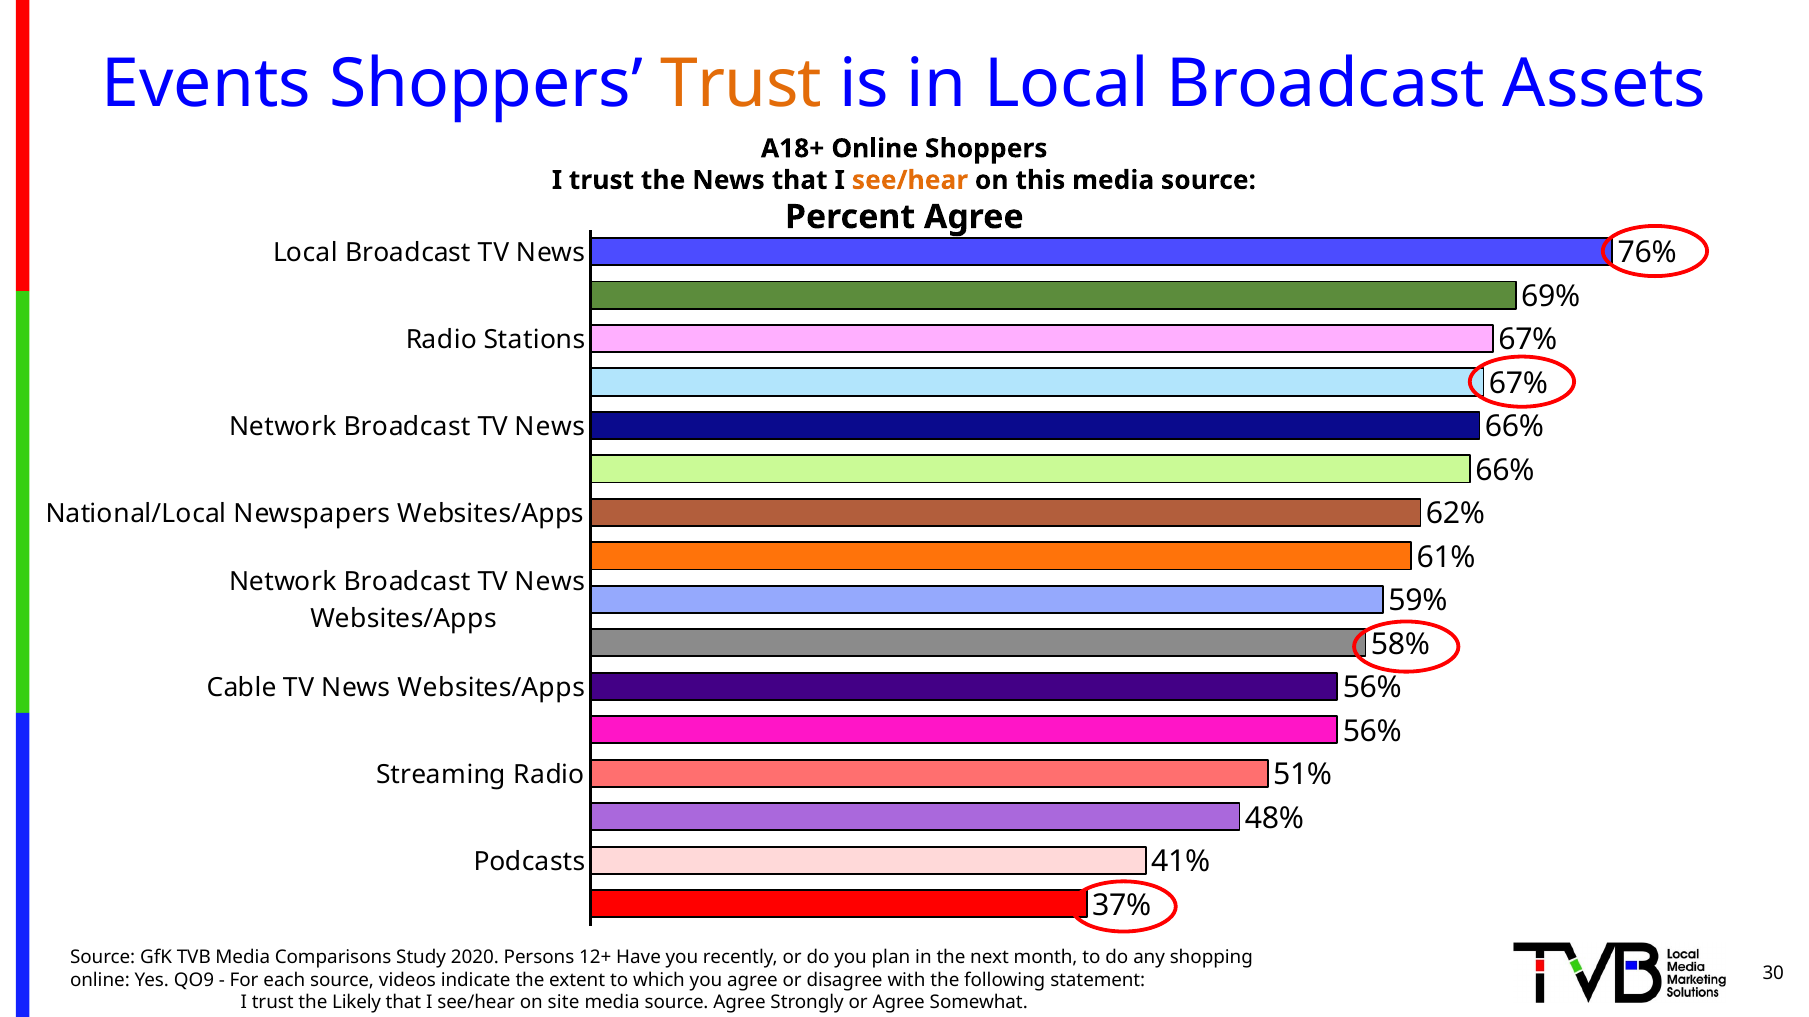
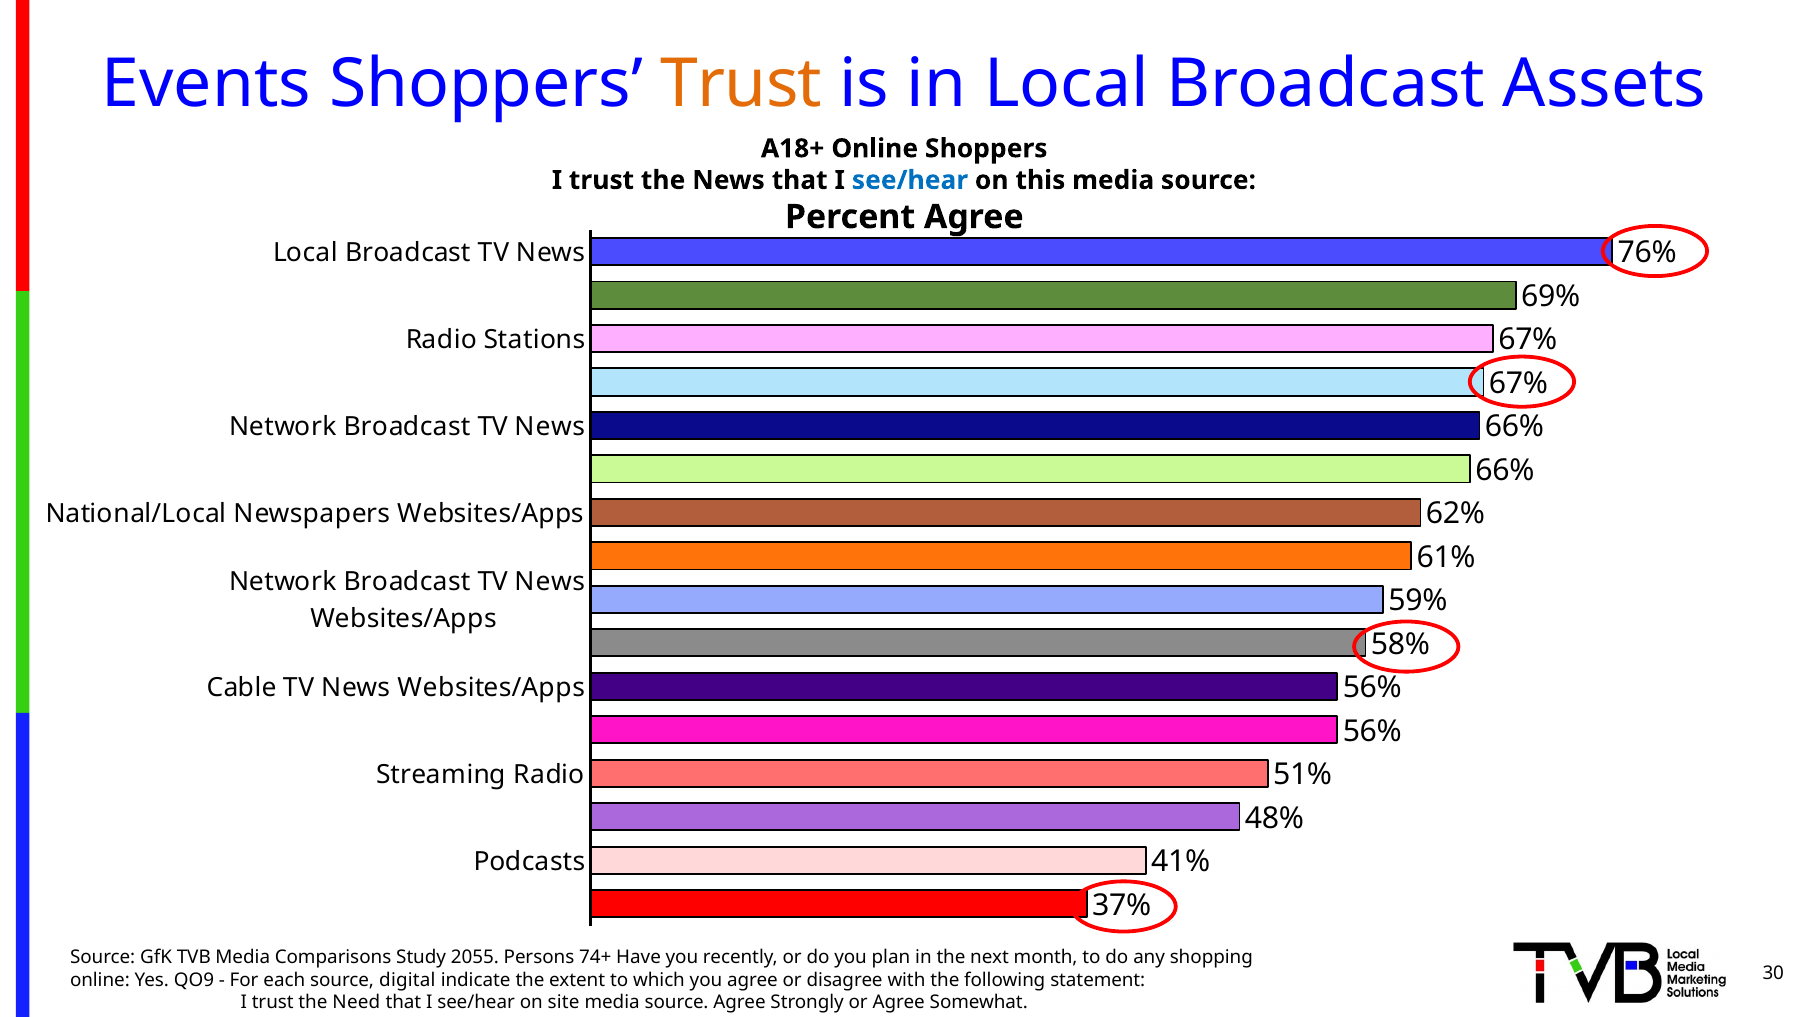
see/hear colour: orange -> blue (910, 180)
2020: 2020 -> 2055 (475, 958)
12+: 12+ -> 74+ (595, 958)
videos: videos -> digital (407, 980)
Likely: Likely -> Need (356, 1003)
